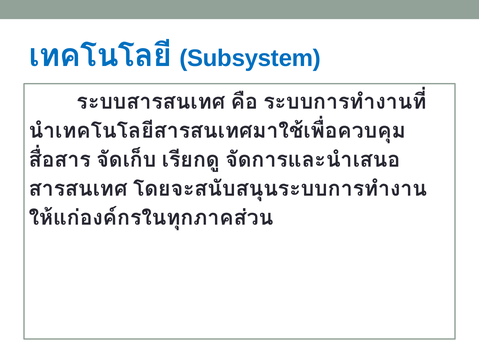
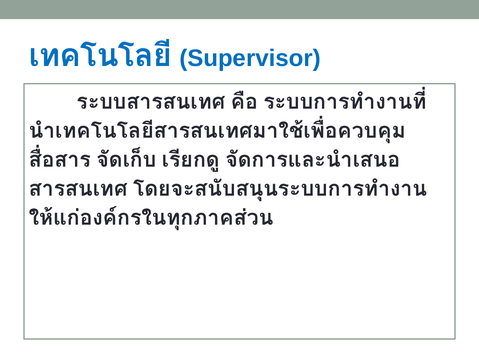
Subsystem: Subsystem -> Supervisor (250, 58)
